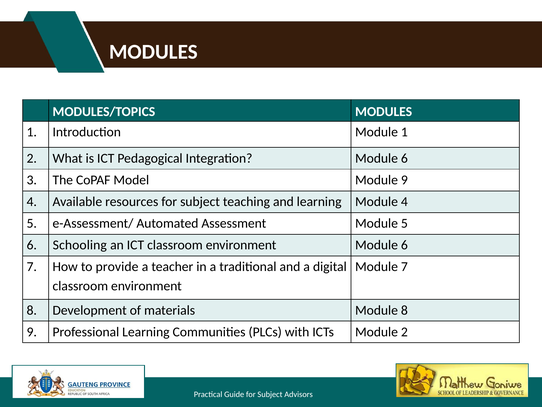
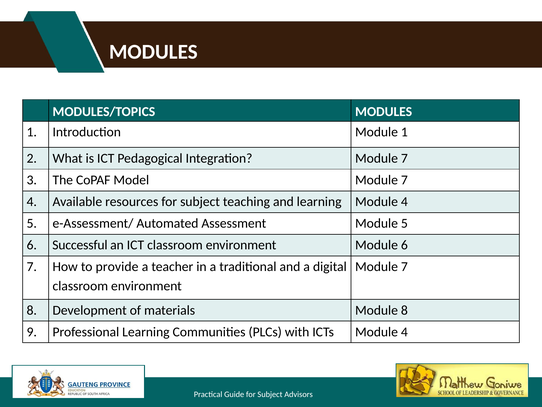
Integration Module 6: 6 -> 7 (404, 158)
Model Module 9: 9 -> 7 (404, 180)
Schooling: Schooling -> Successful (80, 245)
ICTs Module 2: 2 -> 4 (404, 332)
